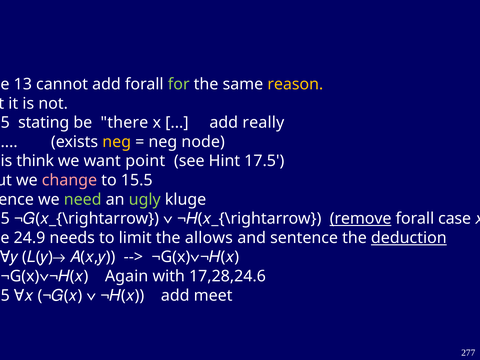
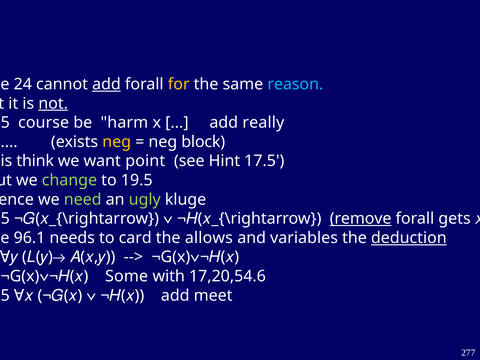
13: 13 -> 24 (23, 84)
add underline: none -> present (106, 84)
for colour: light green -> yellow (179, 84)
reason colour: yellow -> light blue (295, 84)
not underline: none -> present (53, 103)
stating: stating -> course (44, 123)
there: there -> harm (124, 123)
node: node -> block (203, 142)
change colour: pink -> light green (69, 180)
15.5: 15.5 -> 19.5 (137, 180)
case: case -> gets (455, 219)
24.9: 24.9 -> 96.1 (29, 238)
limit: limit -> card (135, 238)
sentence: sentence -> variables (304, 238)
Again: Again -> Some (127, 276)
17,28,24.6: 17,28,24.6 -> 17,20,54.6 (227, 276)
